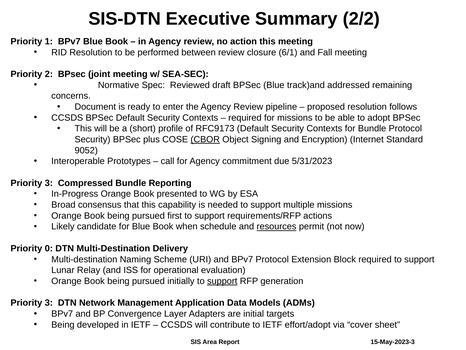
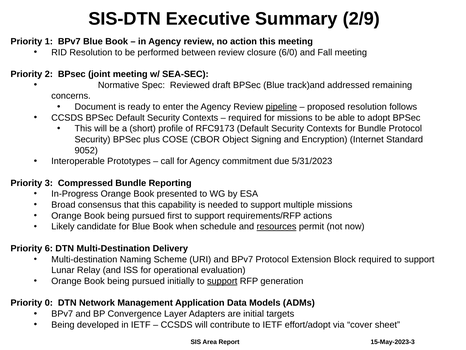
2/2: 2/2 -> 2/9 (361, 19)
6/1: 6/1 -> 6/0 (288, 52)
pipeline underline: none -> present (281, 107)
CBOR underline: present -> none (205, 139)
0: 0 -> 6 (49, 248)
3: 3 -> 0 (49, 302)
